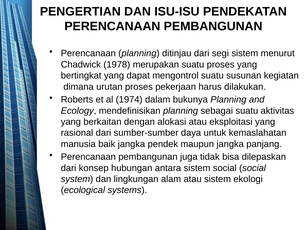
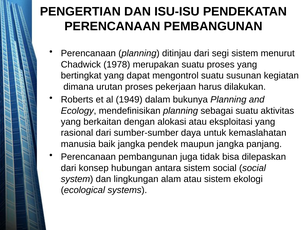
1974: 1974 -> 1949 (129, 100)
